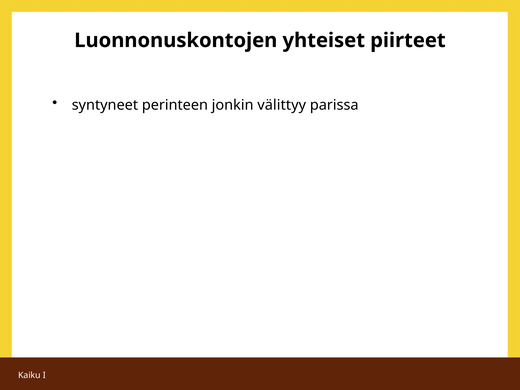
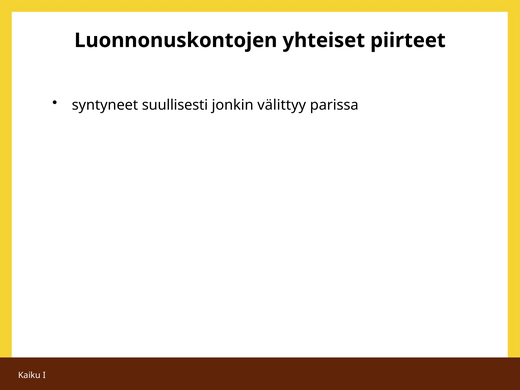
perinteen: perinteen -> suullisesti (175, 105)
